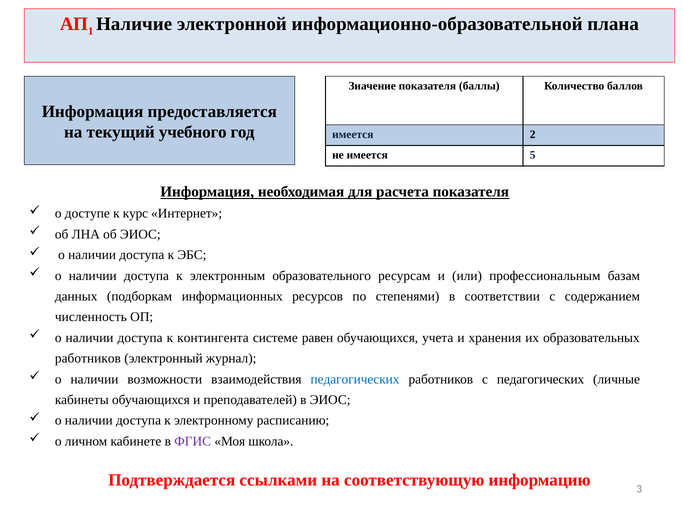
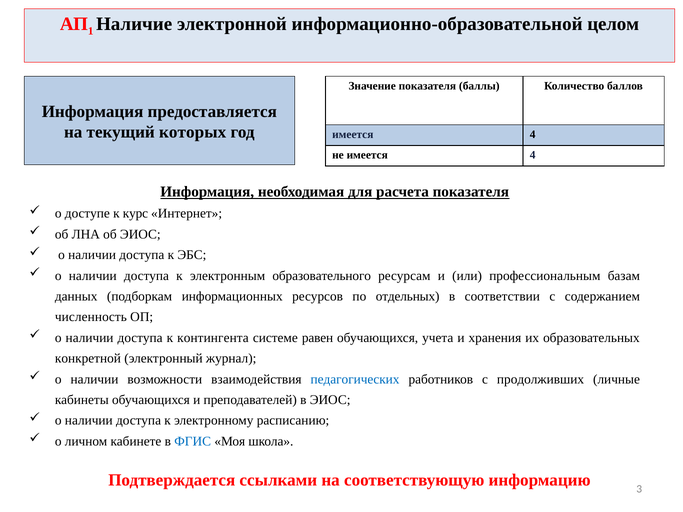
плана: плана -> целом (613, 24)
учебного: учебного -> которых (193, 132)
2: 2 -> 4 (533, 135)
не имеется 5: 5 -> 4 (533, 155)
степенями: степенями -> отдельных (408, 297)
работников: работников -> конкретной (88, 359)
с педагогических: педагогических -> продолживших (541, 379)
ФГИС colour: purple -> blue (193, 441)
